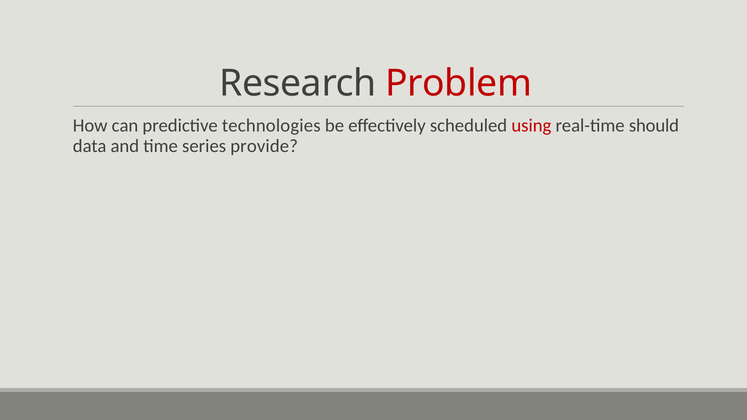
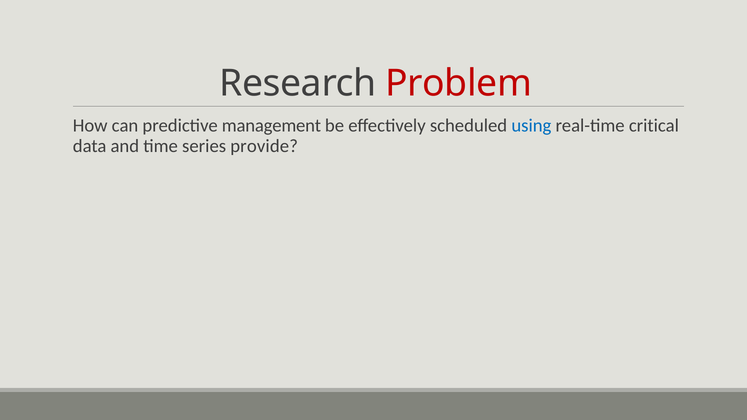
technologies: technologies -> management (271, 126)
using colour: red -> blue (531, 126)
should: should -> critical (654, 126)
